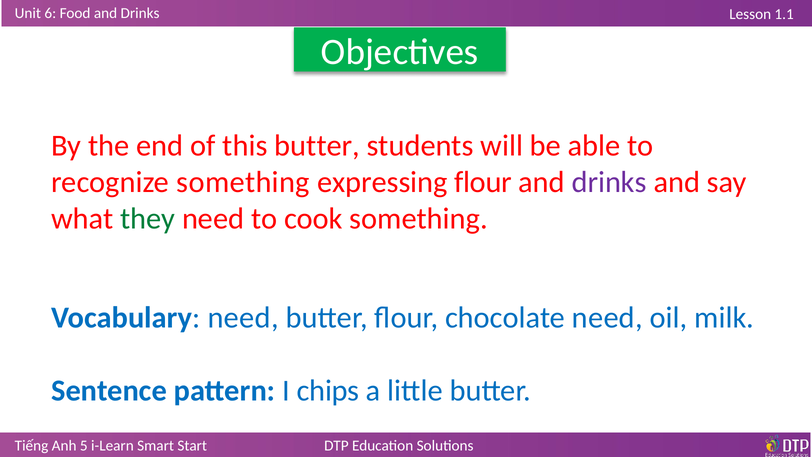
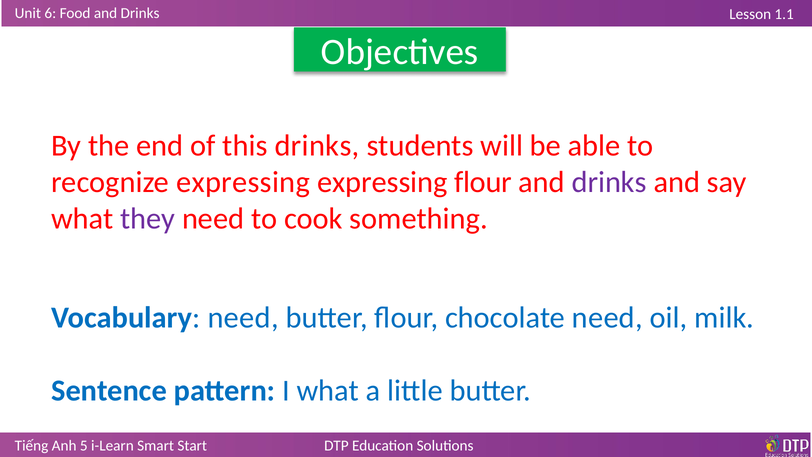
this butter: butter -> drinks (317, 145)
recognize something: something -> expressing (243, 182)
they colour: green -> purple (148, 219)
I chips: chips -> what (328, 391)
